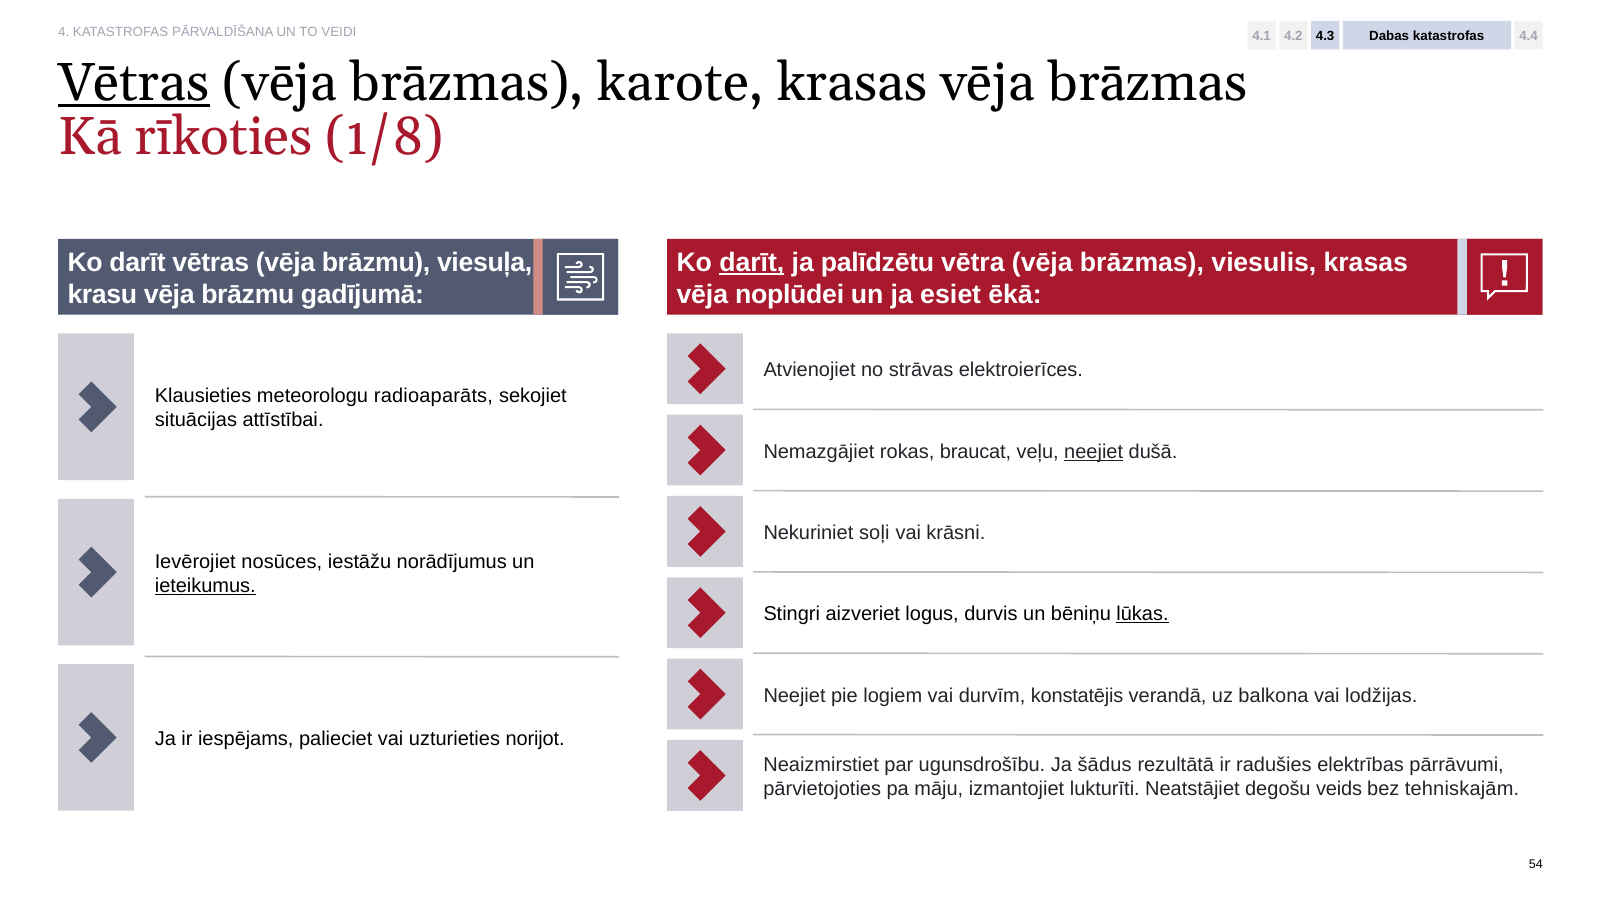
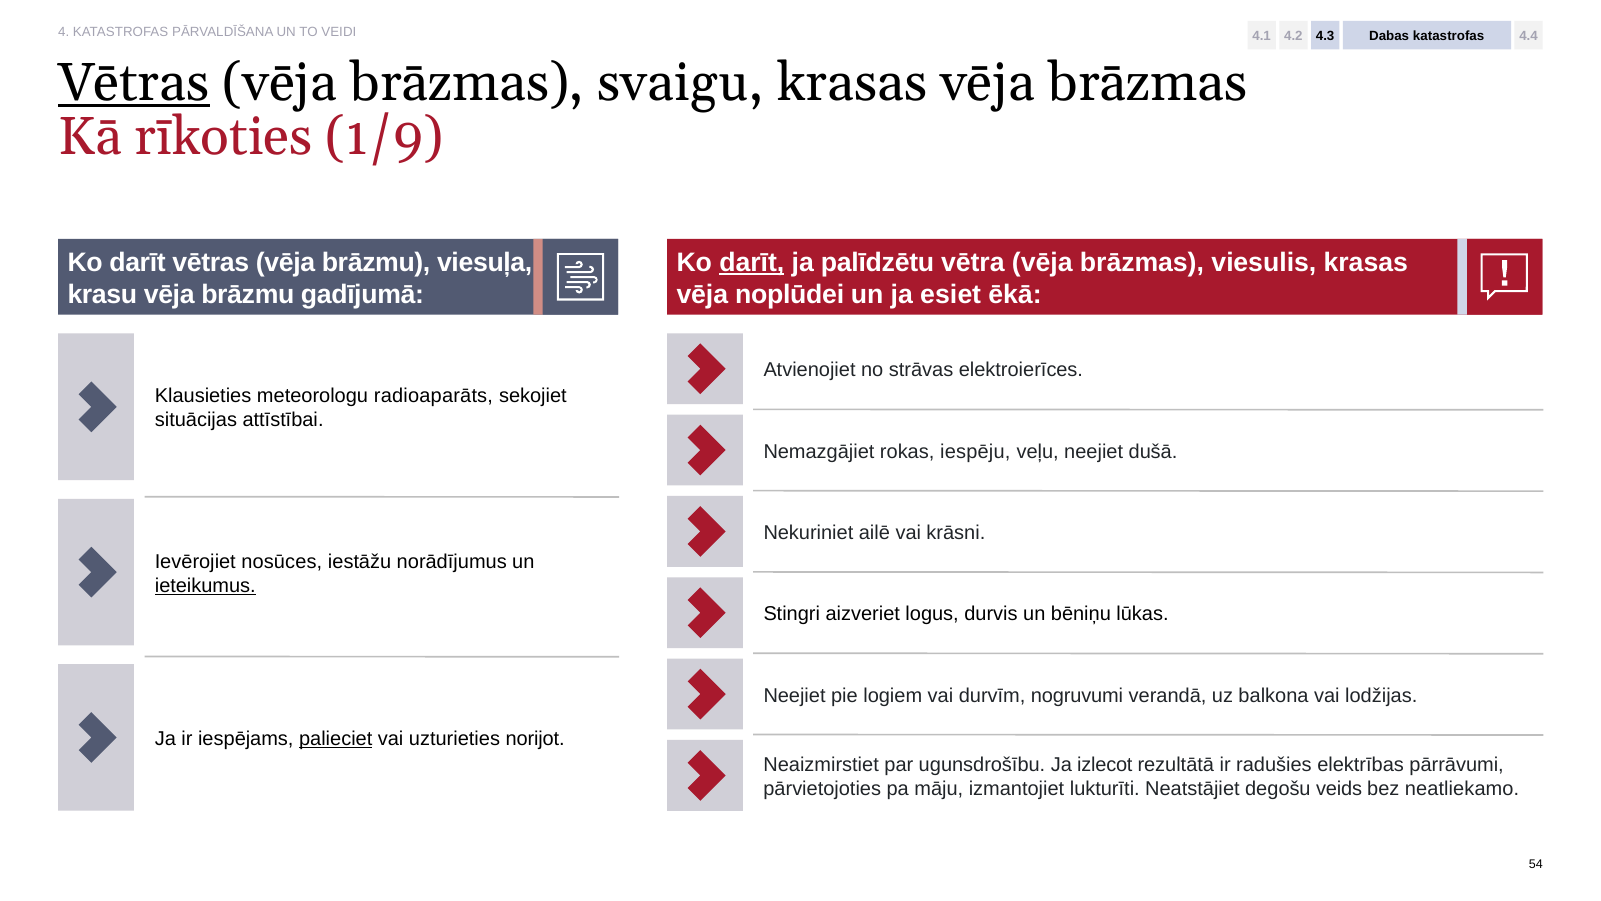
karote: karote -> svaigu (681, 83)
1/8: 1/8 -> 1/9 (385, 137)
braucat: braucat -> iespēju (975, 451)
neejiet underline: present -> none (1094, 451)
soļi: soļi -> ailē (874, 533)
lūkas underline: present -> none (1143, 614)
konstatējis: konstatējis -> nogruvumi (1077, 695)
palieciet underline: none -> present (336, 738)
šādus: šādus -> izlecot (1105, 764)
tehniskajām: tehniskajām -> neatliekamo (1462, 788)
